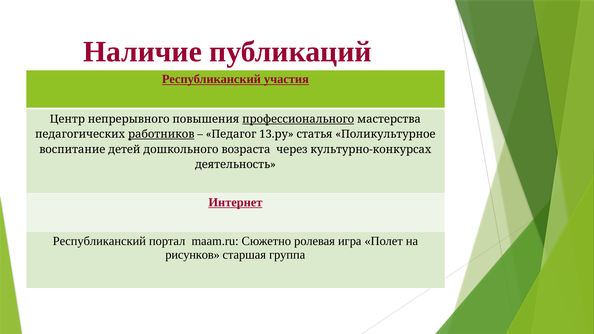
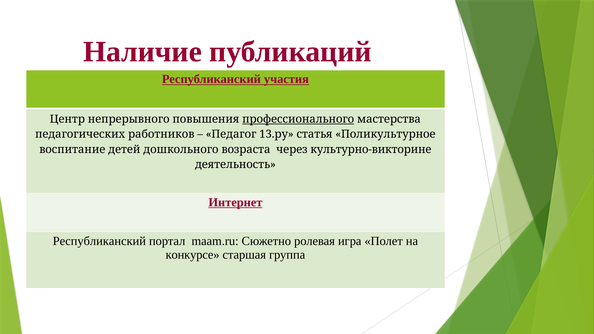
работников underline: present -> none (161, 134)
культурно-конкурсах: культурно-конкурсах -> культурно-викторине (371, 149)
рисунков: рисунков -> конкурсе (193, 255)
